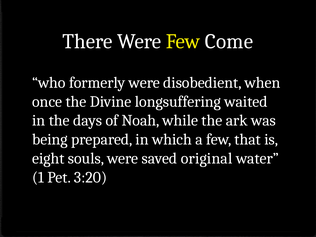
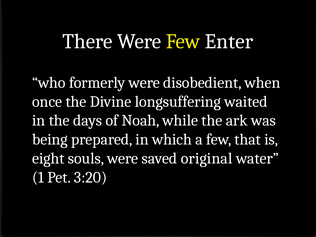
Come: Come -> Enter (229, 41)
